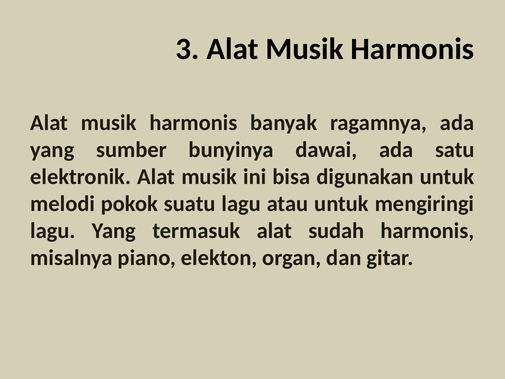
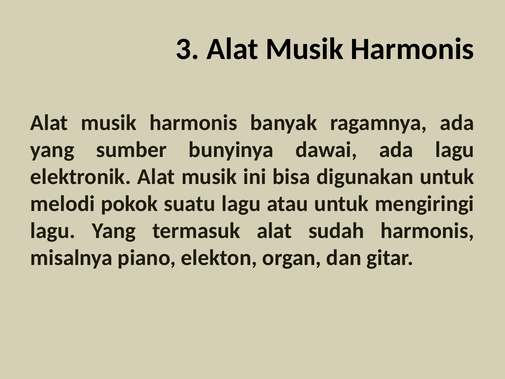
ada satu: satu -> lagu (455, 150)
